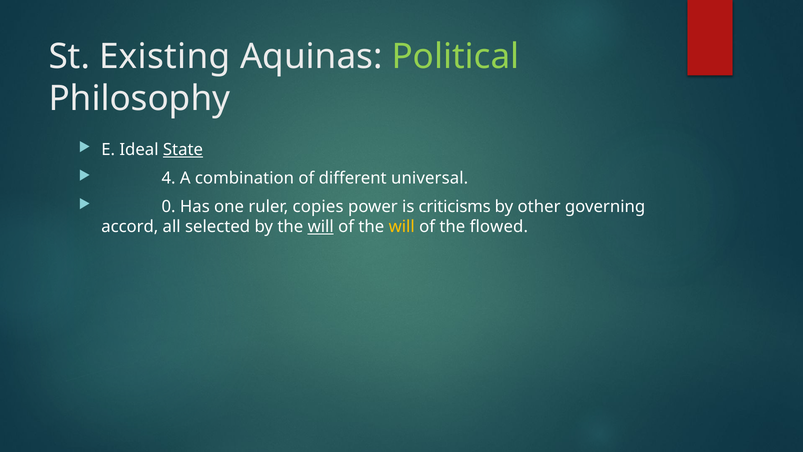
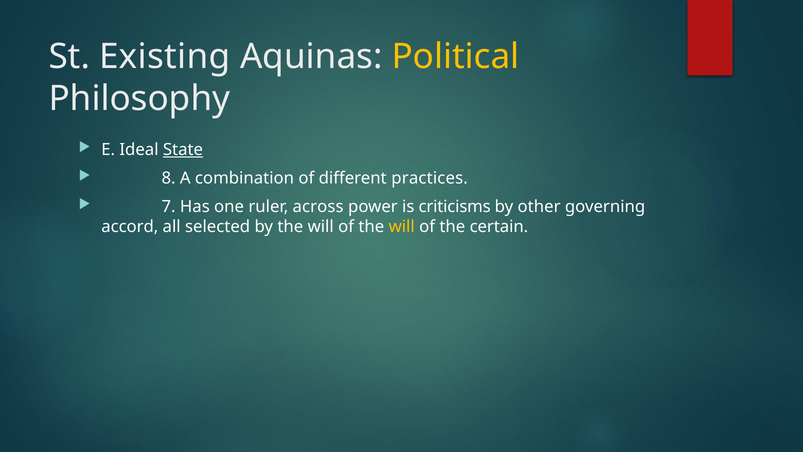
Political colour: light green -> yellow (456, 56)
4: 4 -> 8 (169, 178)
universal: universal -> practices (430, 178)
0: 0 -> 7 (169, 206)
copies: copies -> across (318, 206)
will underline: present -> none (321, 227)
flowed: flowed -> certain (499, 227)
